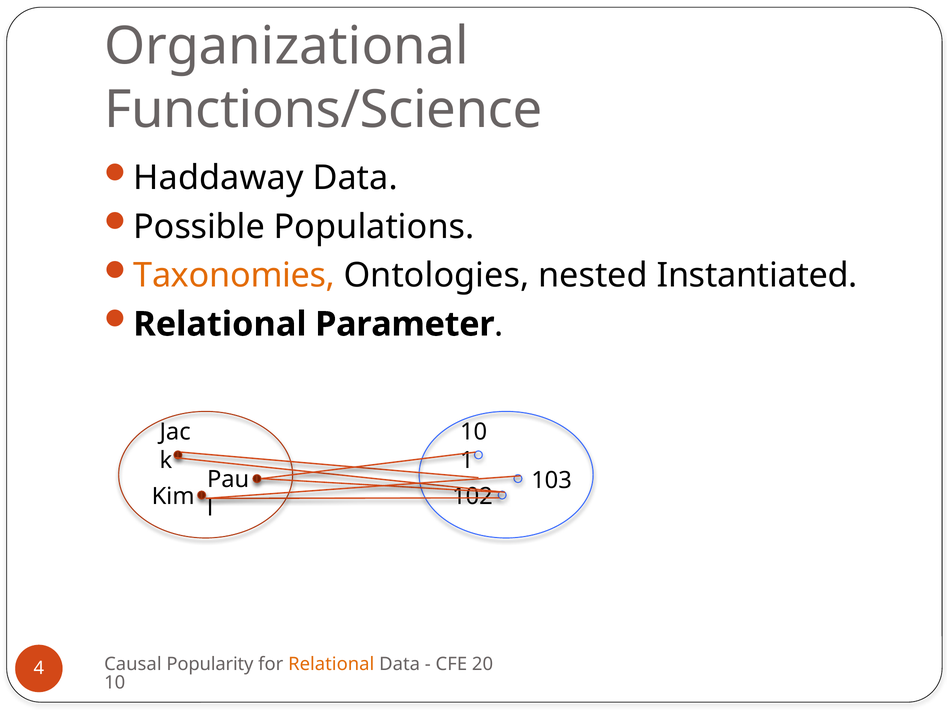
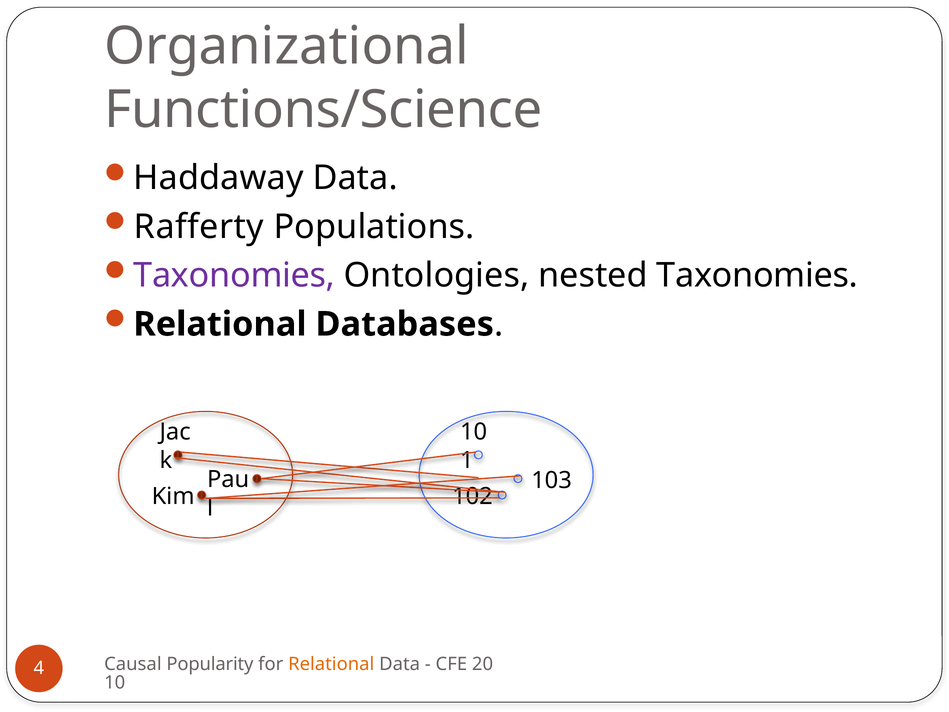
Possible: Possible -> Rafferty (199, 227)
Taxonomies colour: orange -> purple (234, 275)
nested Instantiated: Instantiated -> Taxonomies (757, 275)
Parameter: Parameter -> Databases (405, 324)
